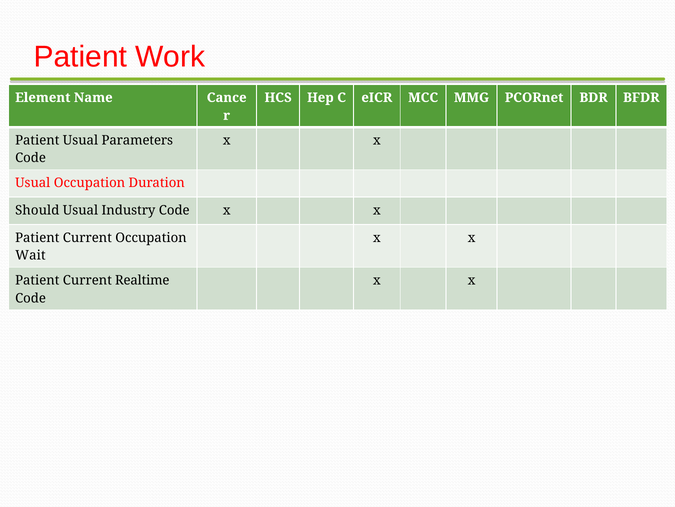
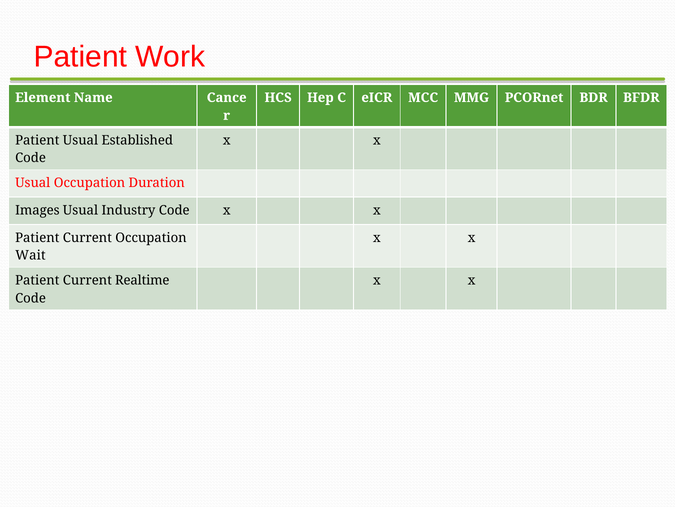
Parameters: Parameters -> Established (137, 140)
Should: Should -> Images (37, 210)
